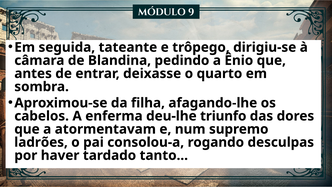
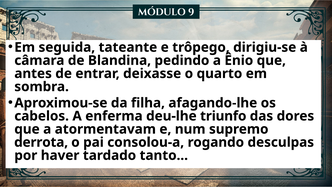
ladrões: ladrões -> derrota (41, 142)
